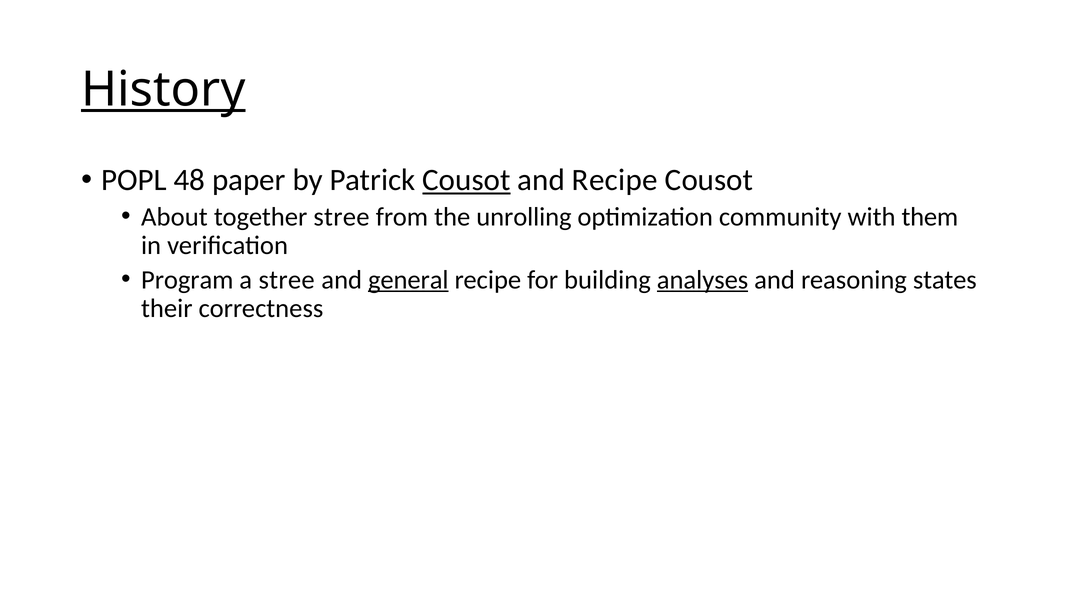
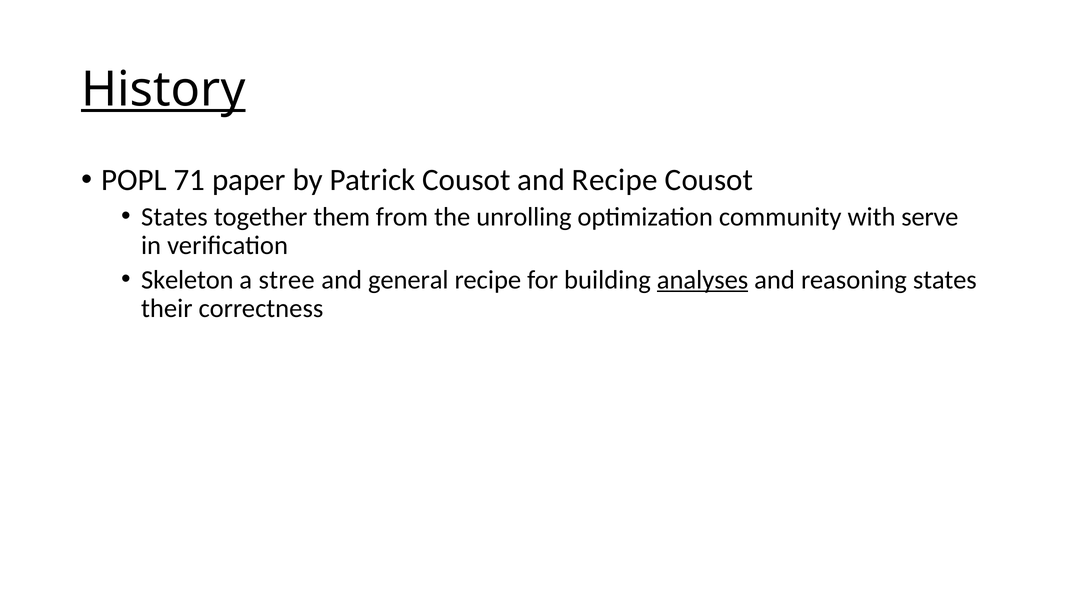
48: 48 -> 71 (189, 180)
Cousot underline: present -> none (466, 180)
About: About -> States (174, 217)
together stree: stree -> them (342, 217)
them: them -> serve (930, 217)
Program: Program -> Skeleton (187, 280)
general underline: present -> none (408, 280)
